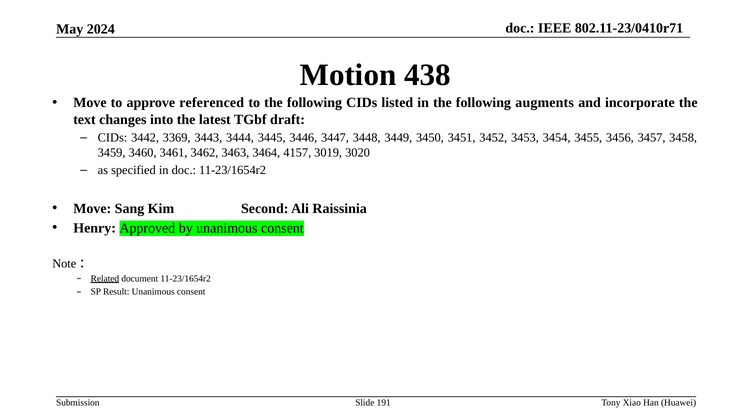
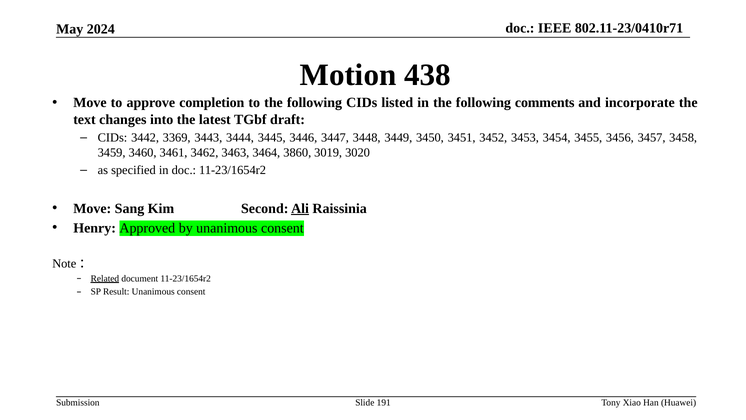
referenced: referenced -> completion (212, 103)
augments: augments -> comments (545, 103)
4157: 4157 -> 3860 (297, 153)
Ali underline: none -> present (300, 208)
